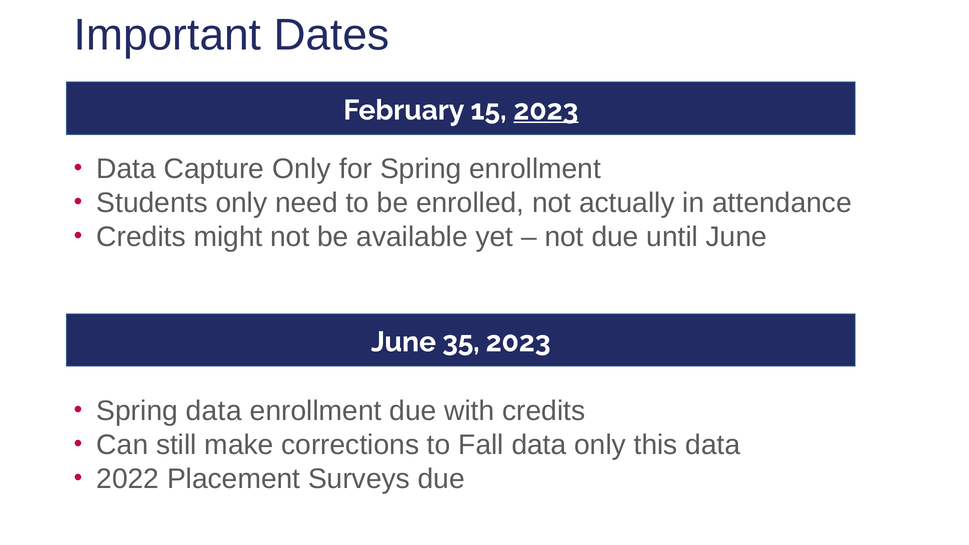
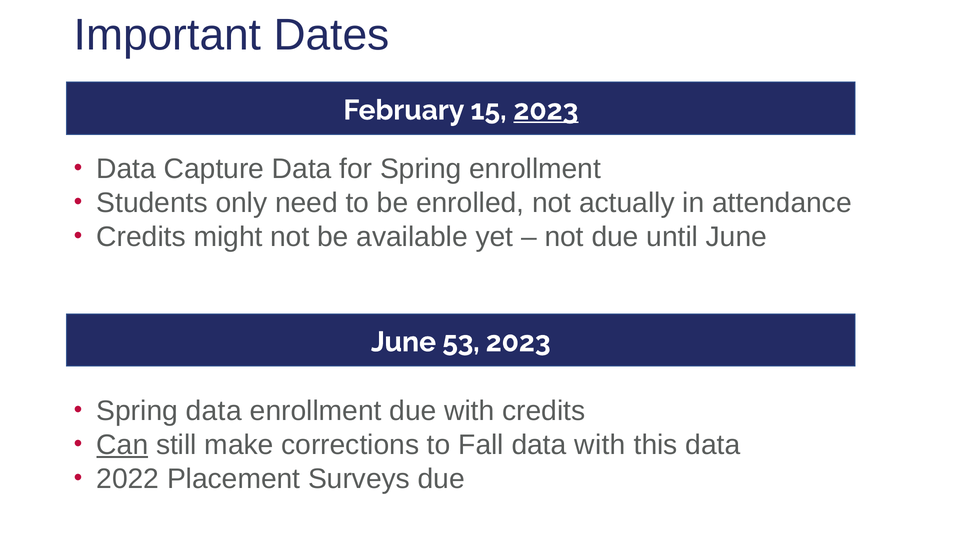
Capture Only: Only -> Data (302, 169)
35: 35 -> 53 (461, 342)
Can underline: none -> present (122, 445)
data only: only -> with (600, 445)
